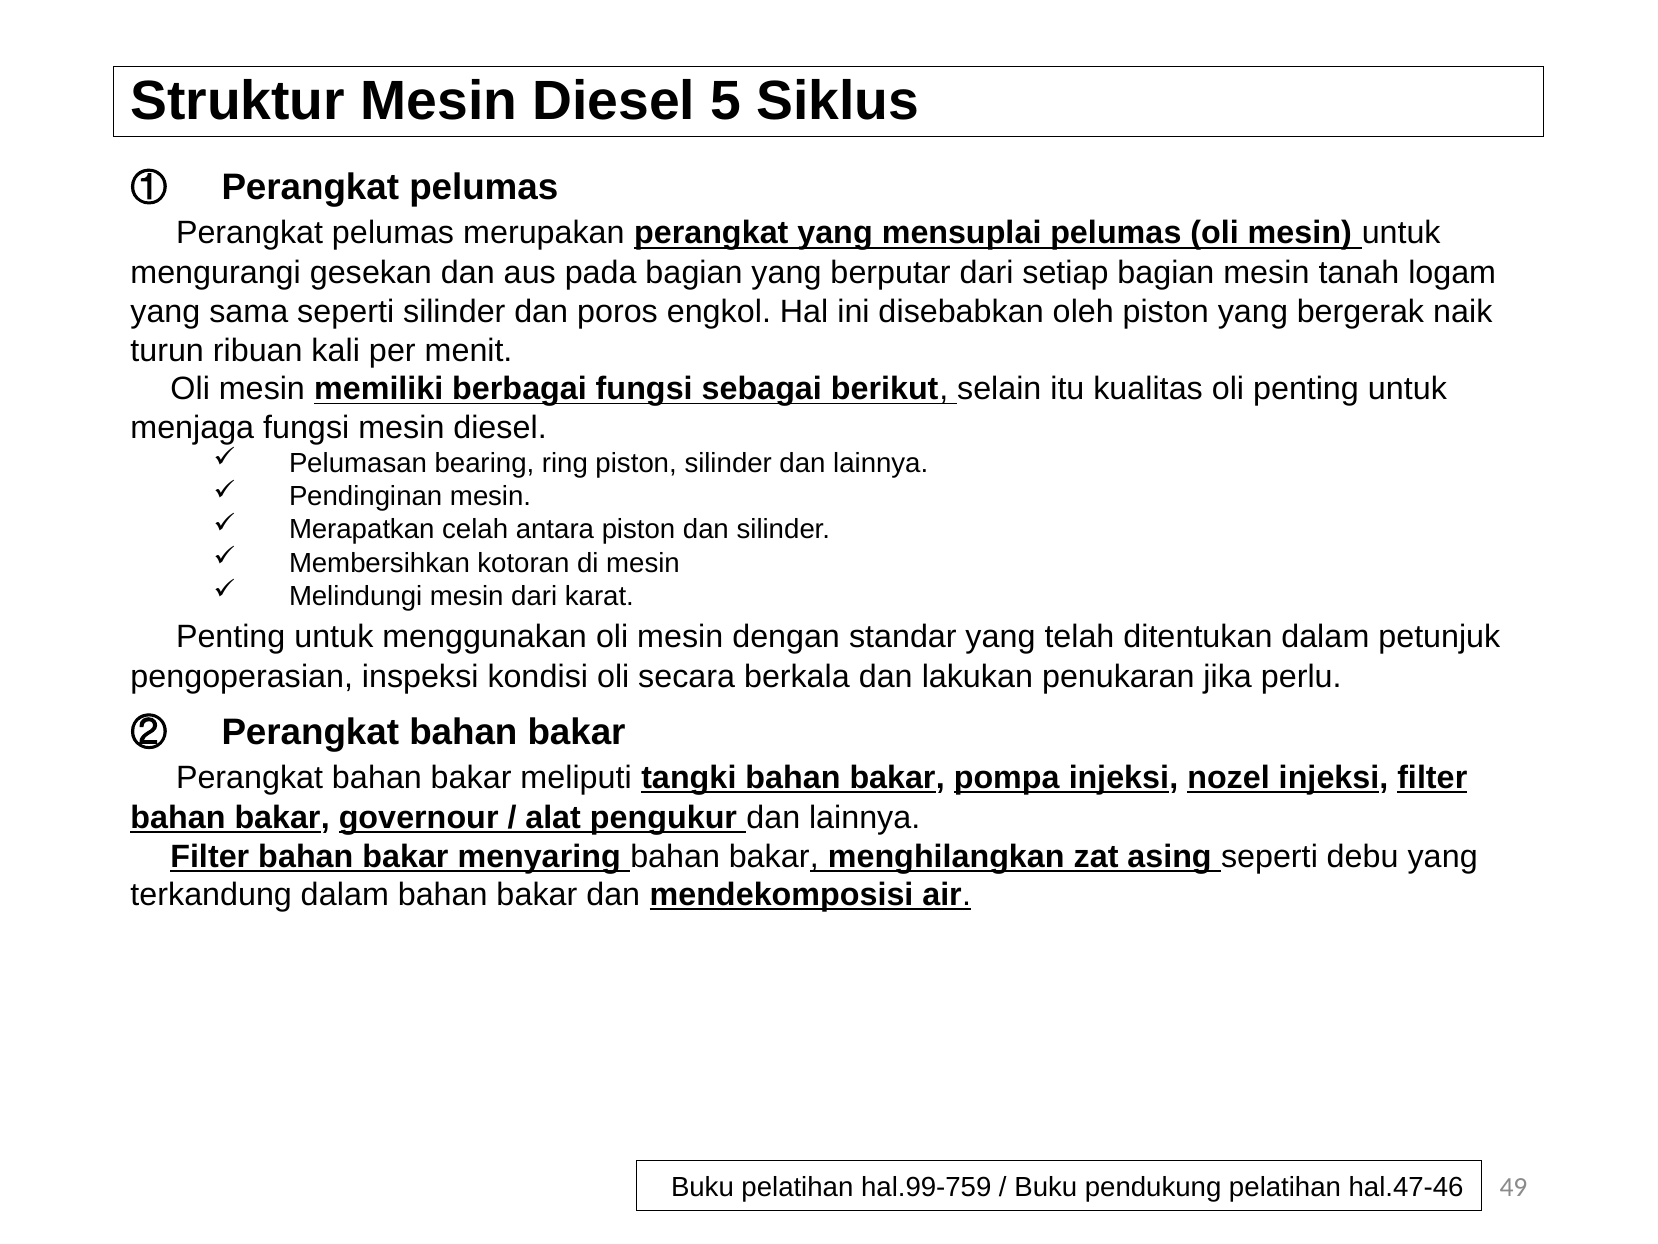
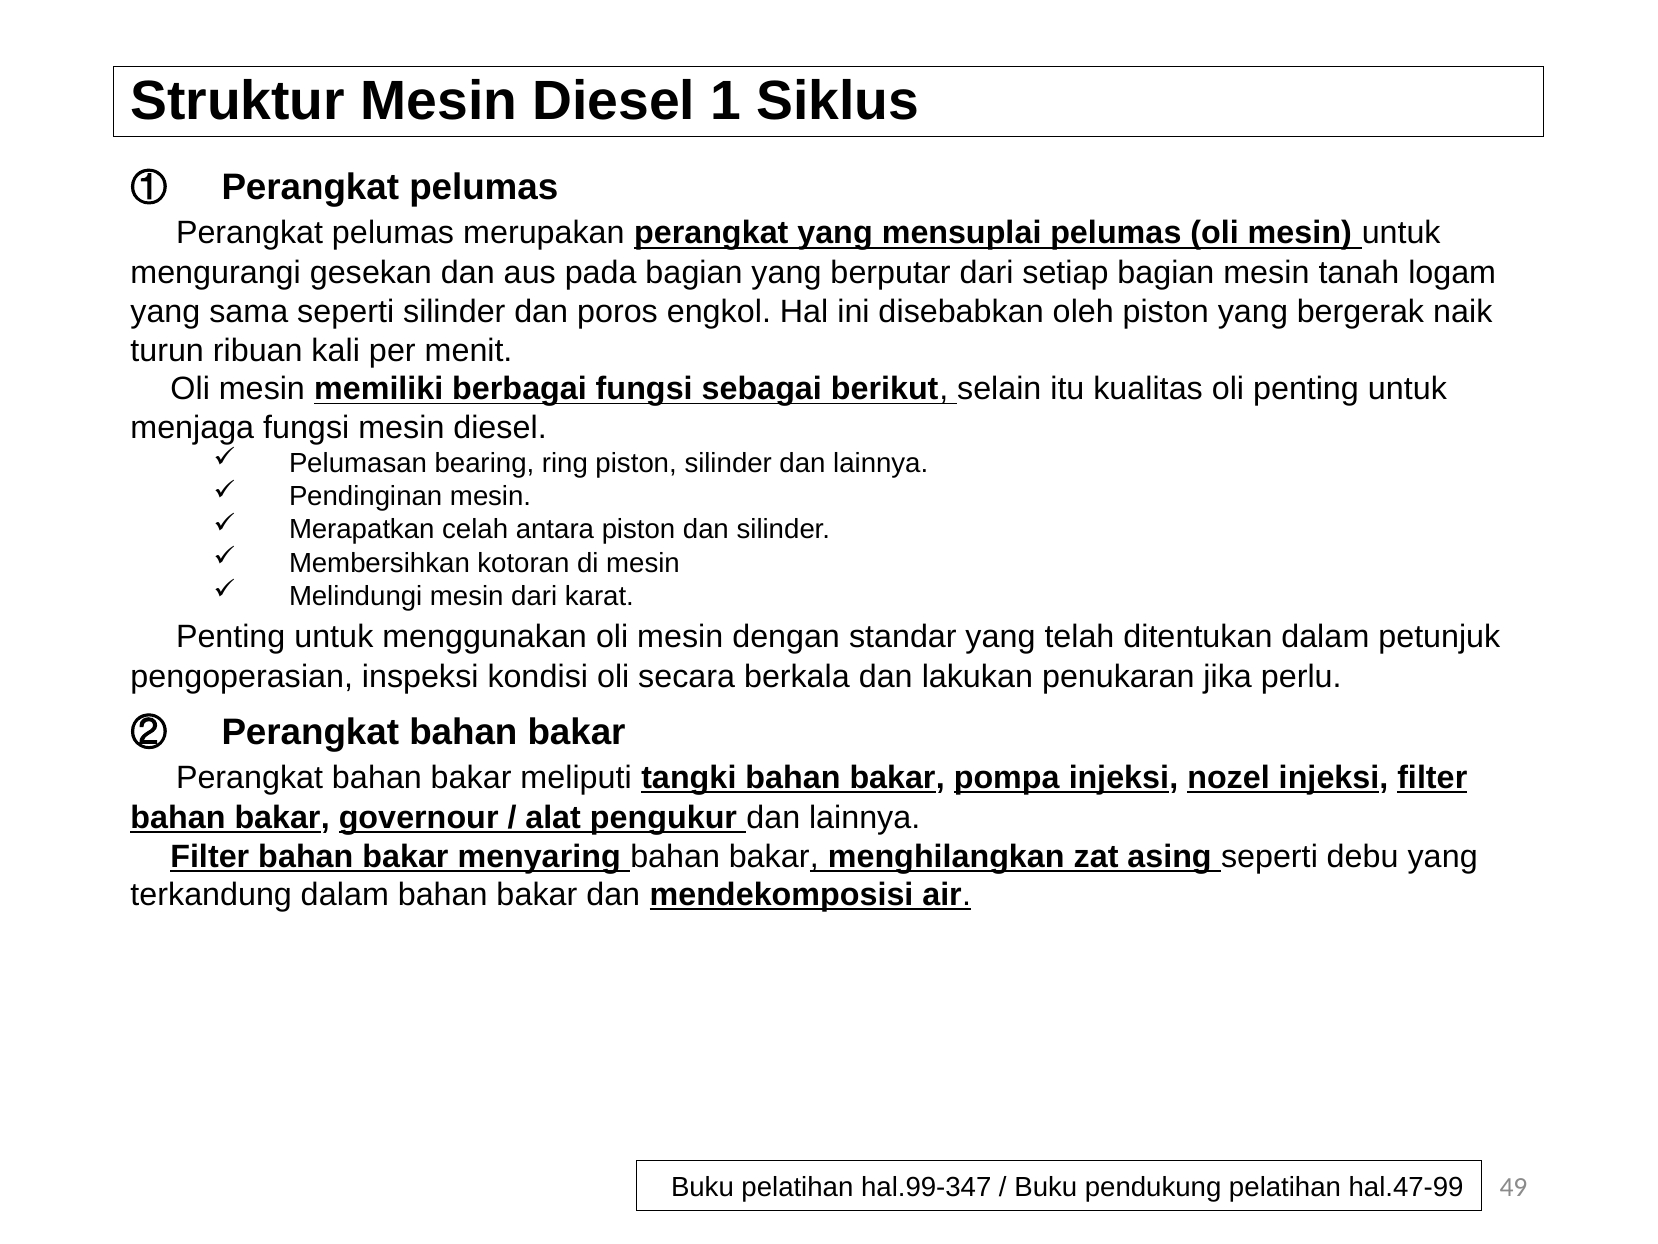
5: 5 -> 1 (726, 101)
hal.99-759: hal.99-759 -> hal.99-347 (926, 1187)
hal.47-46: hal.47-46 -> hal.47-99 (1406, 1187)
